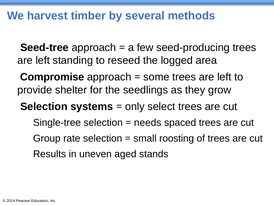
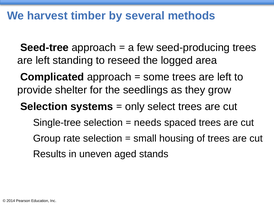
Compromise: Compromise -> Complicated (52, 77)
roosting: roosting -> housing (177, 138)
